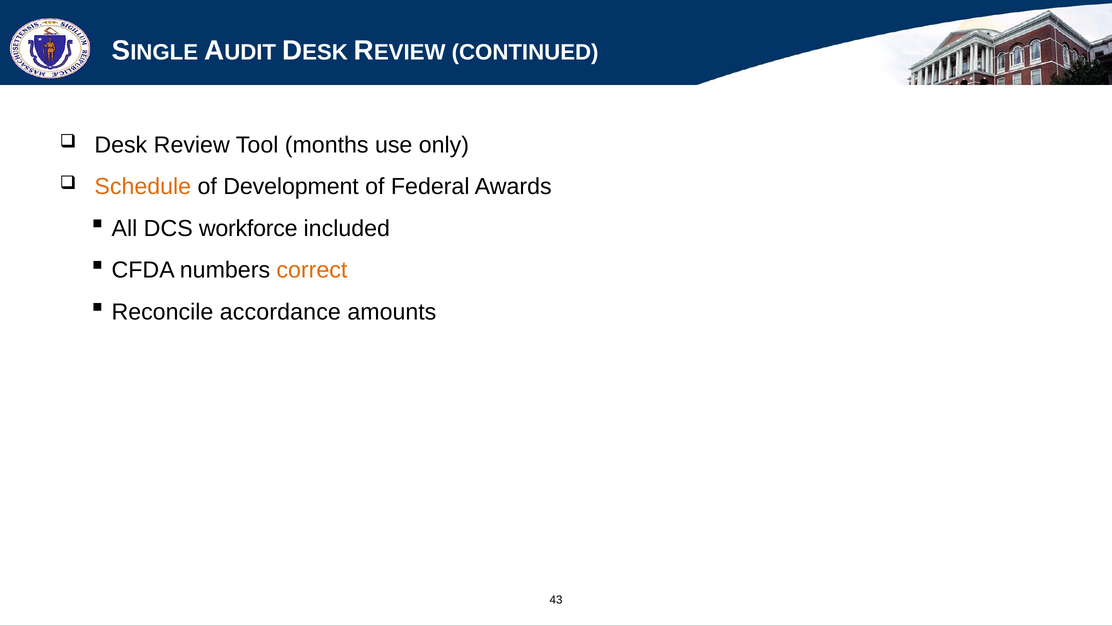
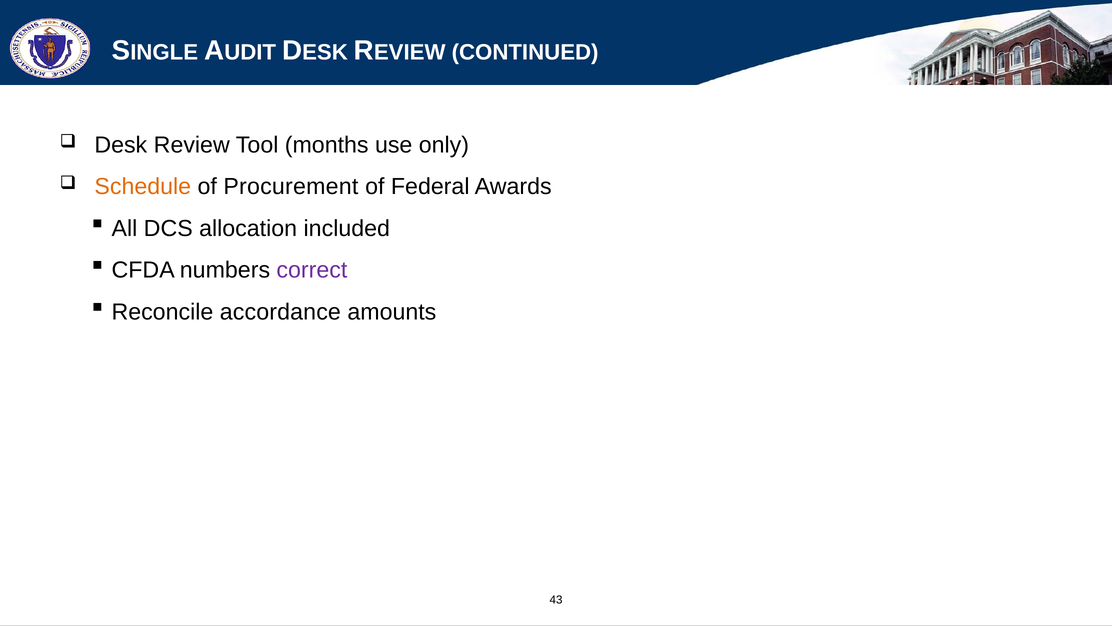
Development: Development -> Procurement (291, 187)
workforce: workforce -> allocation (248, 228)
correct colour: orange -> purple (312, 270)
